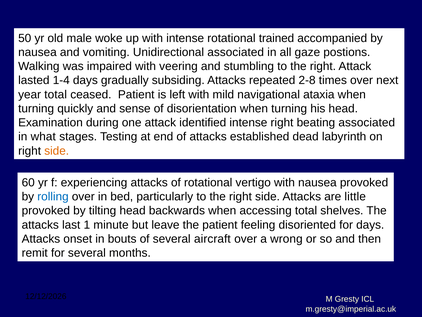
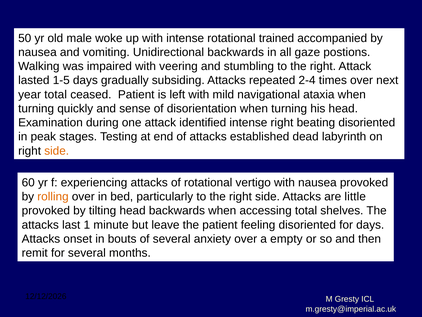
Unidirectional associated: associated -> backwards (236, 52)
1-4: 1-4 -> 1-5 (61, 80)
2-8: 2-8 -> 2-4 (307, 80)
beating associated: associated -> disoriented (367, 122)
what: what -> peak (43, 137)
rolling colour: blue -> orange (53, 196)
aircraft: aircraft -> anxiety (212, 239)
wrong: wrong -> empty (286, 239)
